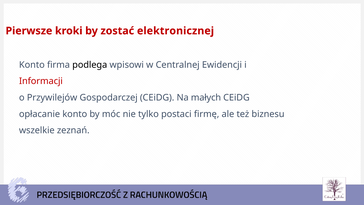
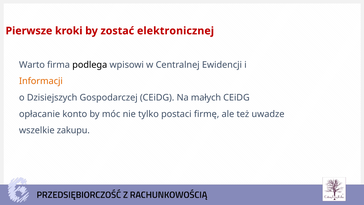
Konto: Konto -> Warto (32, 65)
Informacji colour: red -> orange (41, 81)
Przywilejów: Przywilejów -> Dzisiejszych (52, 97)
biznesu: biznesu -> uwadze (268, 114)
zeznań: zeznań -> zakupu (73, 130)
